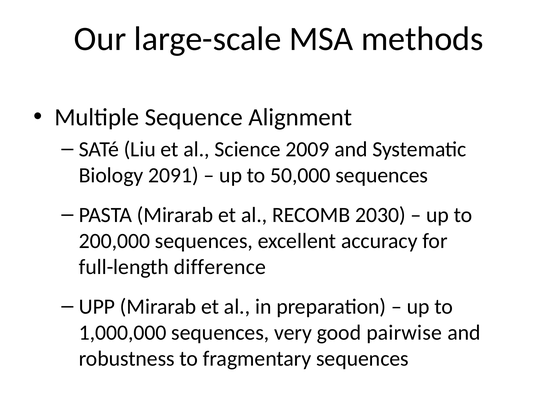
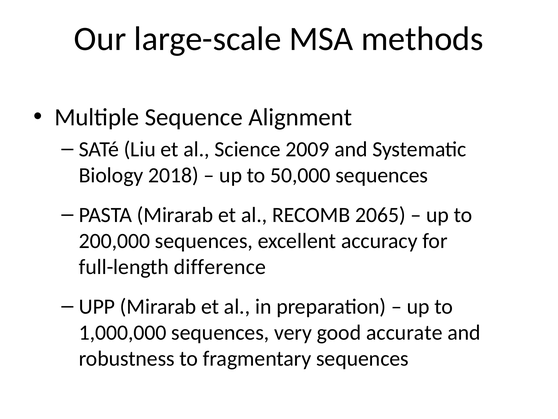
2091: 2091 -> 2018 (173, 175)
2030: 2030 -> 2065 (380, 215)
pairwise: pairwise -> accurate (404, 332)
